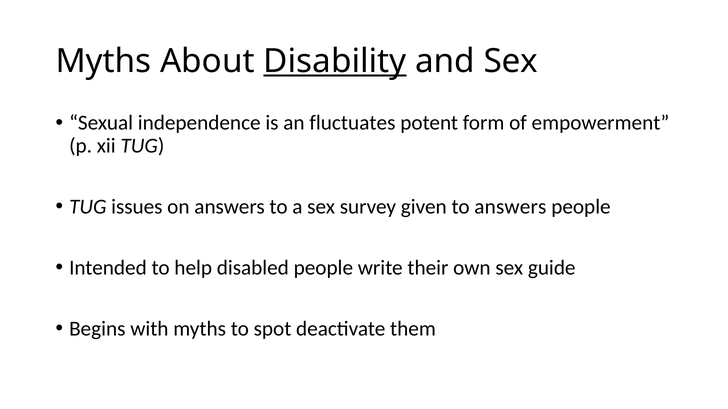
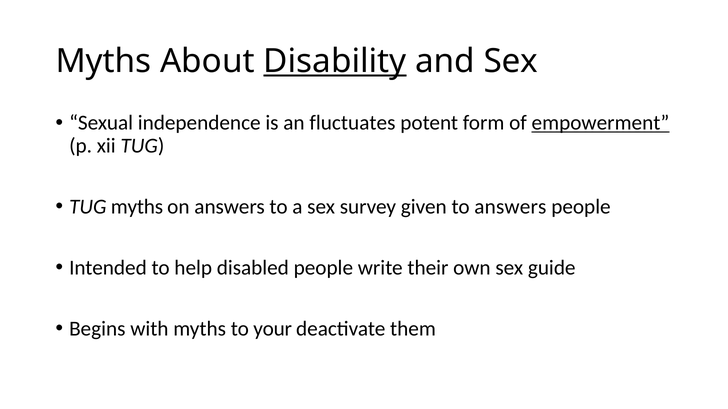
empowerment underline: none -> present (600, 123)
TUG issues: issues -> myths (137, 207)
spot: spot -> your (273, 329)
